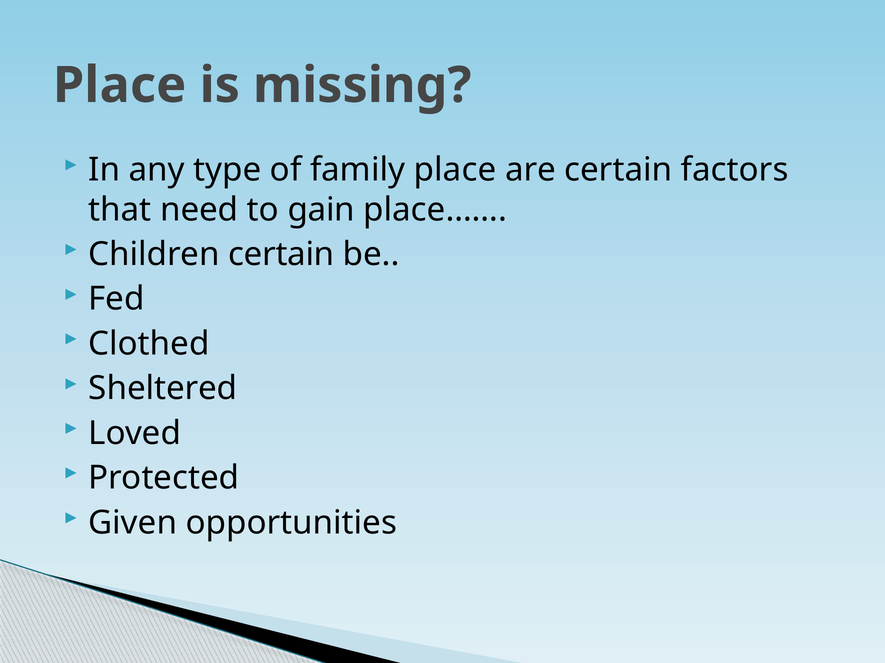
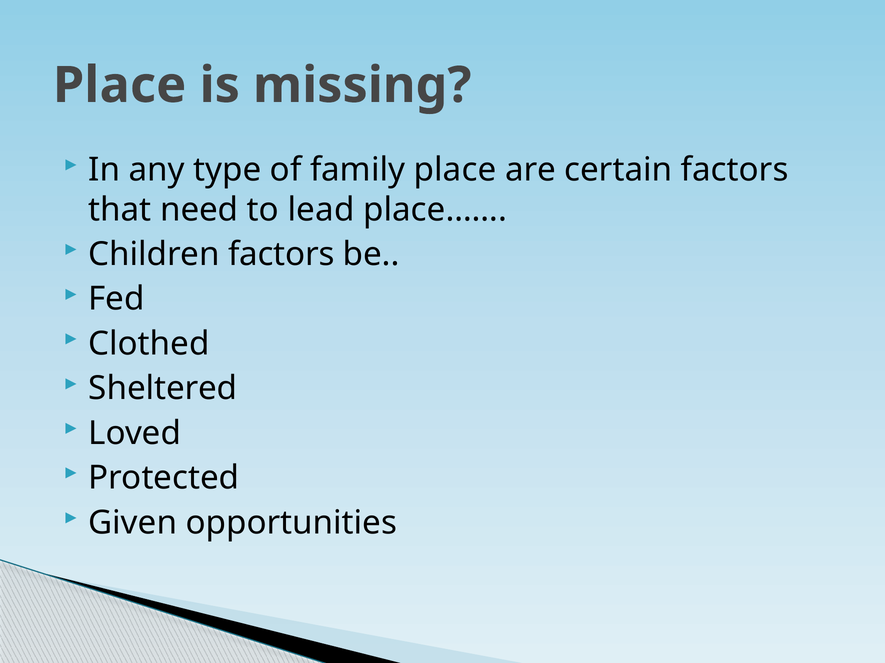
gain: gain -> lead (321, 210)
Children certain: certain -> factors (281, 255)
